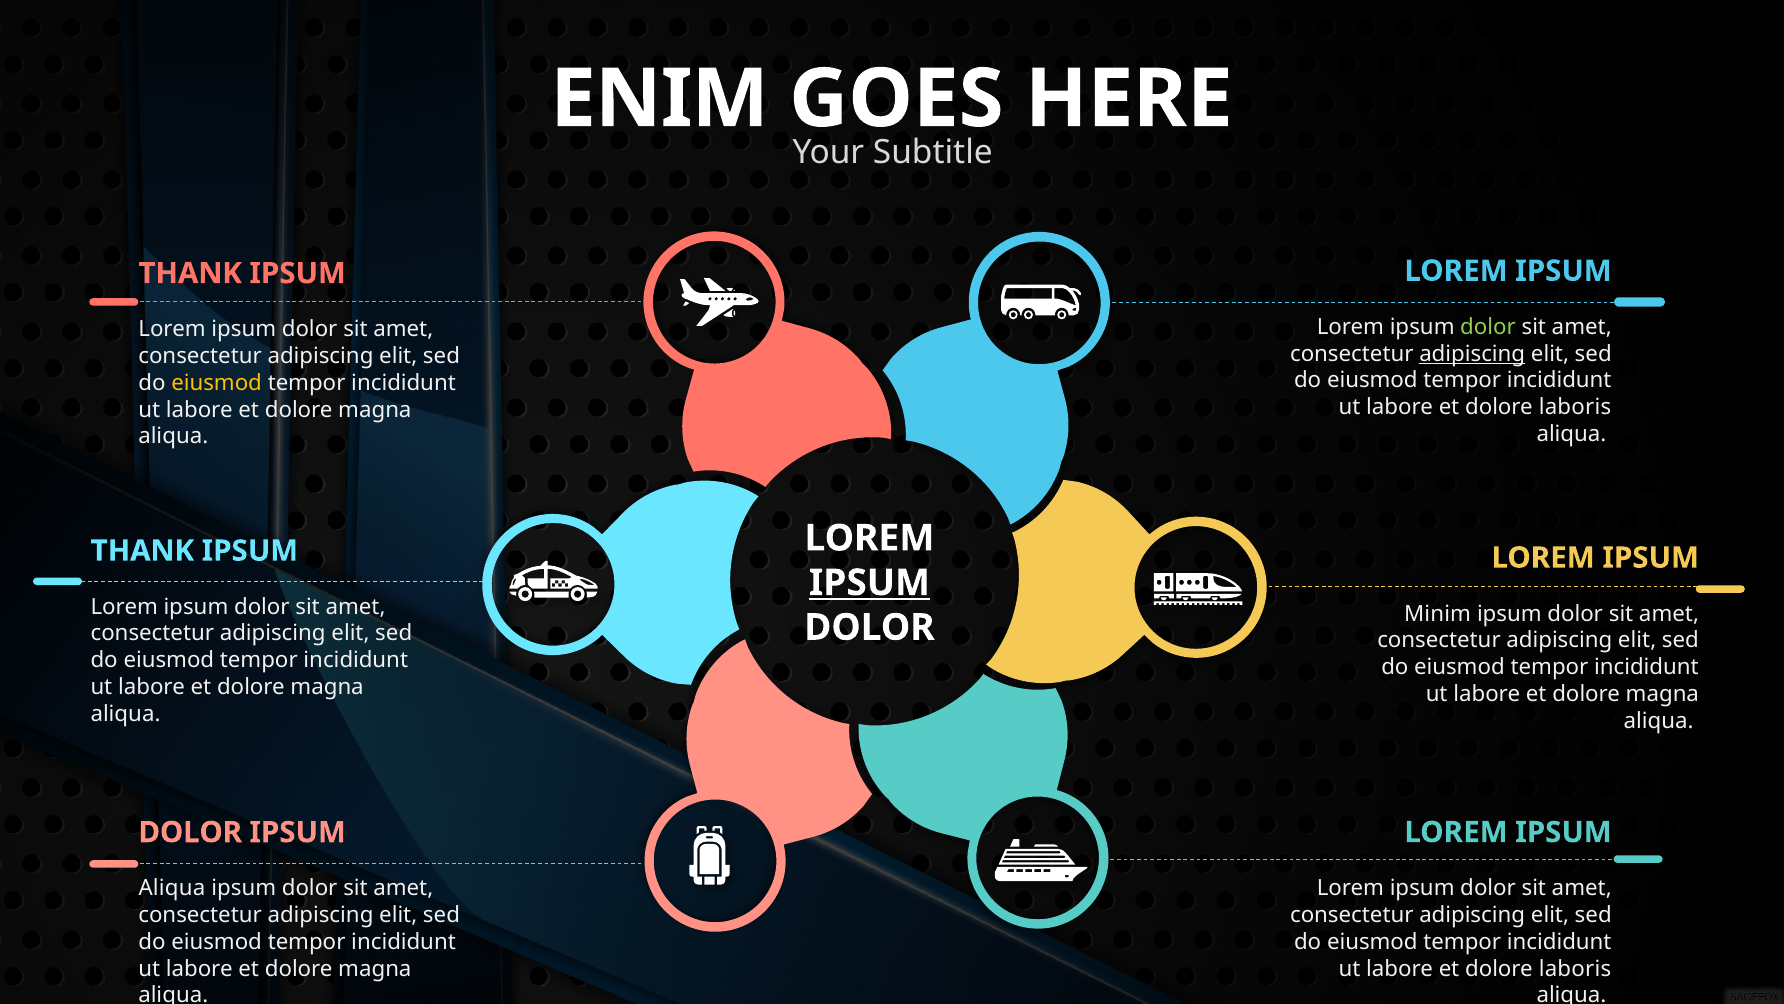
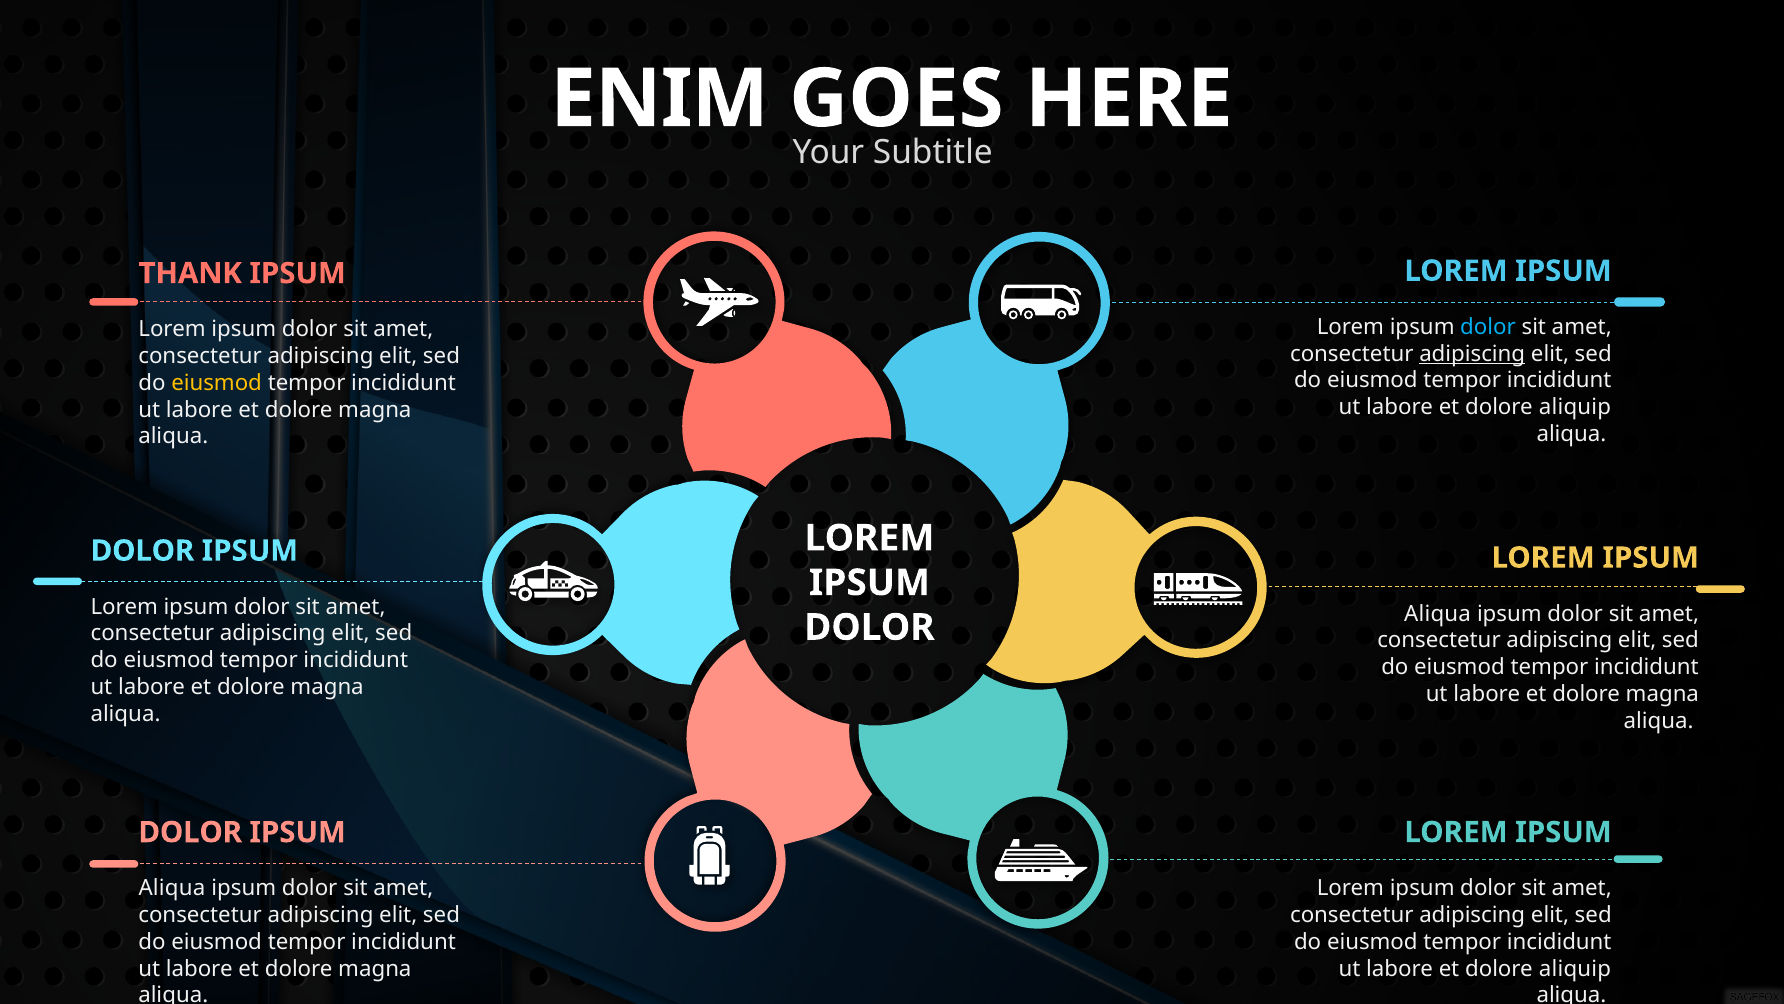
dolor colour: light green -> light blue (1488, 327)
laboris: laboris -> aliquip (1575, 407)
THANK: THANK -> DOLOR (142, 551)
IPSUM underline: present -> none (869, 583)
Minim: Minim -> Aliqua (1438, 613)
laboris: laboris -> aliquip (1575, 968)
